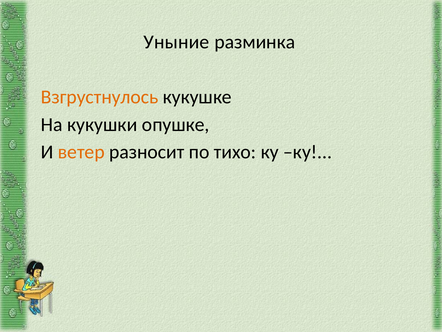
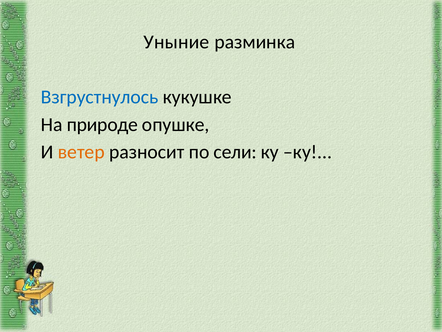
Взгрустнулось colour: orange -> blue (100, 97)
кукушки: кукушки -> природе (102, 124)
тихо: тихо -> сели (235, 152)
